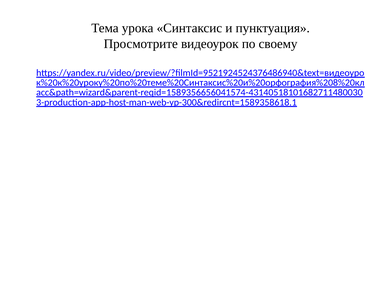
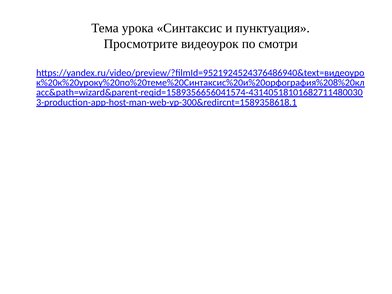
своему: своему -> смотри (278, 44)
